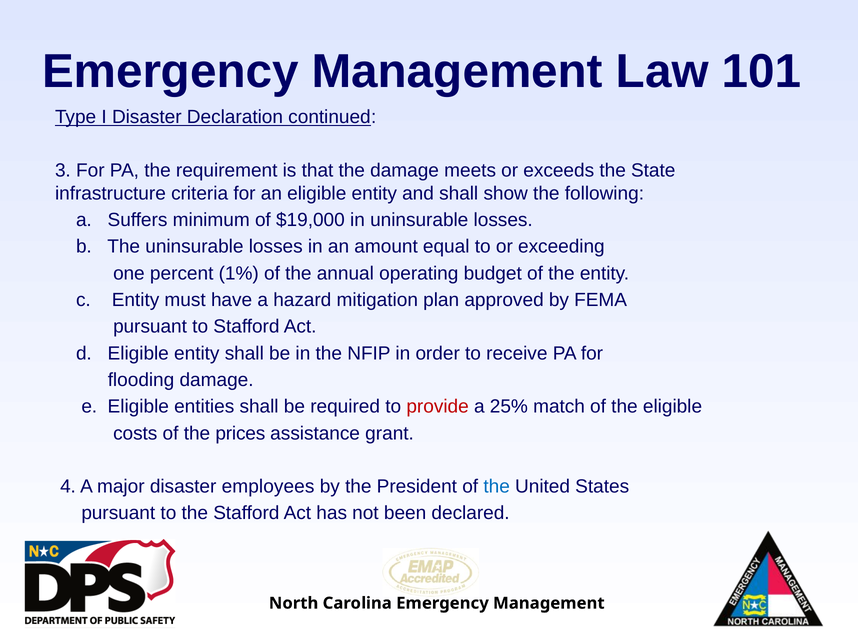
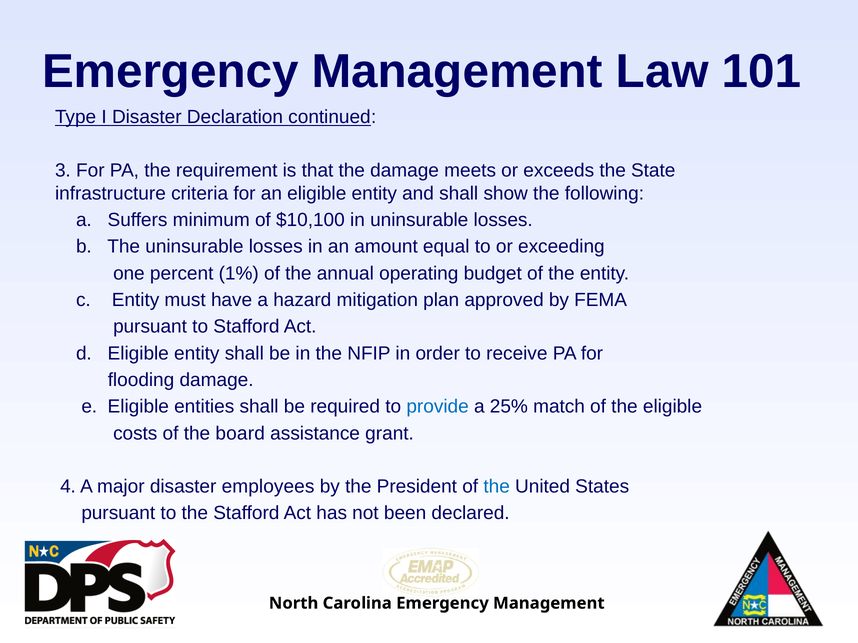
$19,000: $19,000 -> $10,100 (310, 220)
provide colour: red -> blue (438, 407)
prices: prices -> board (240, 434)
